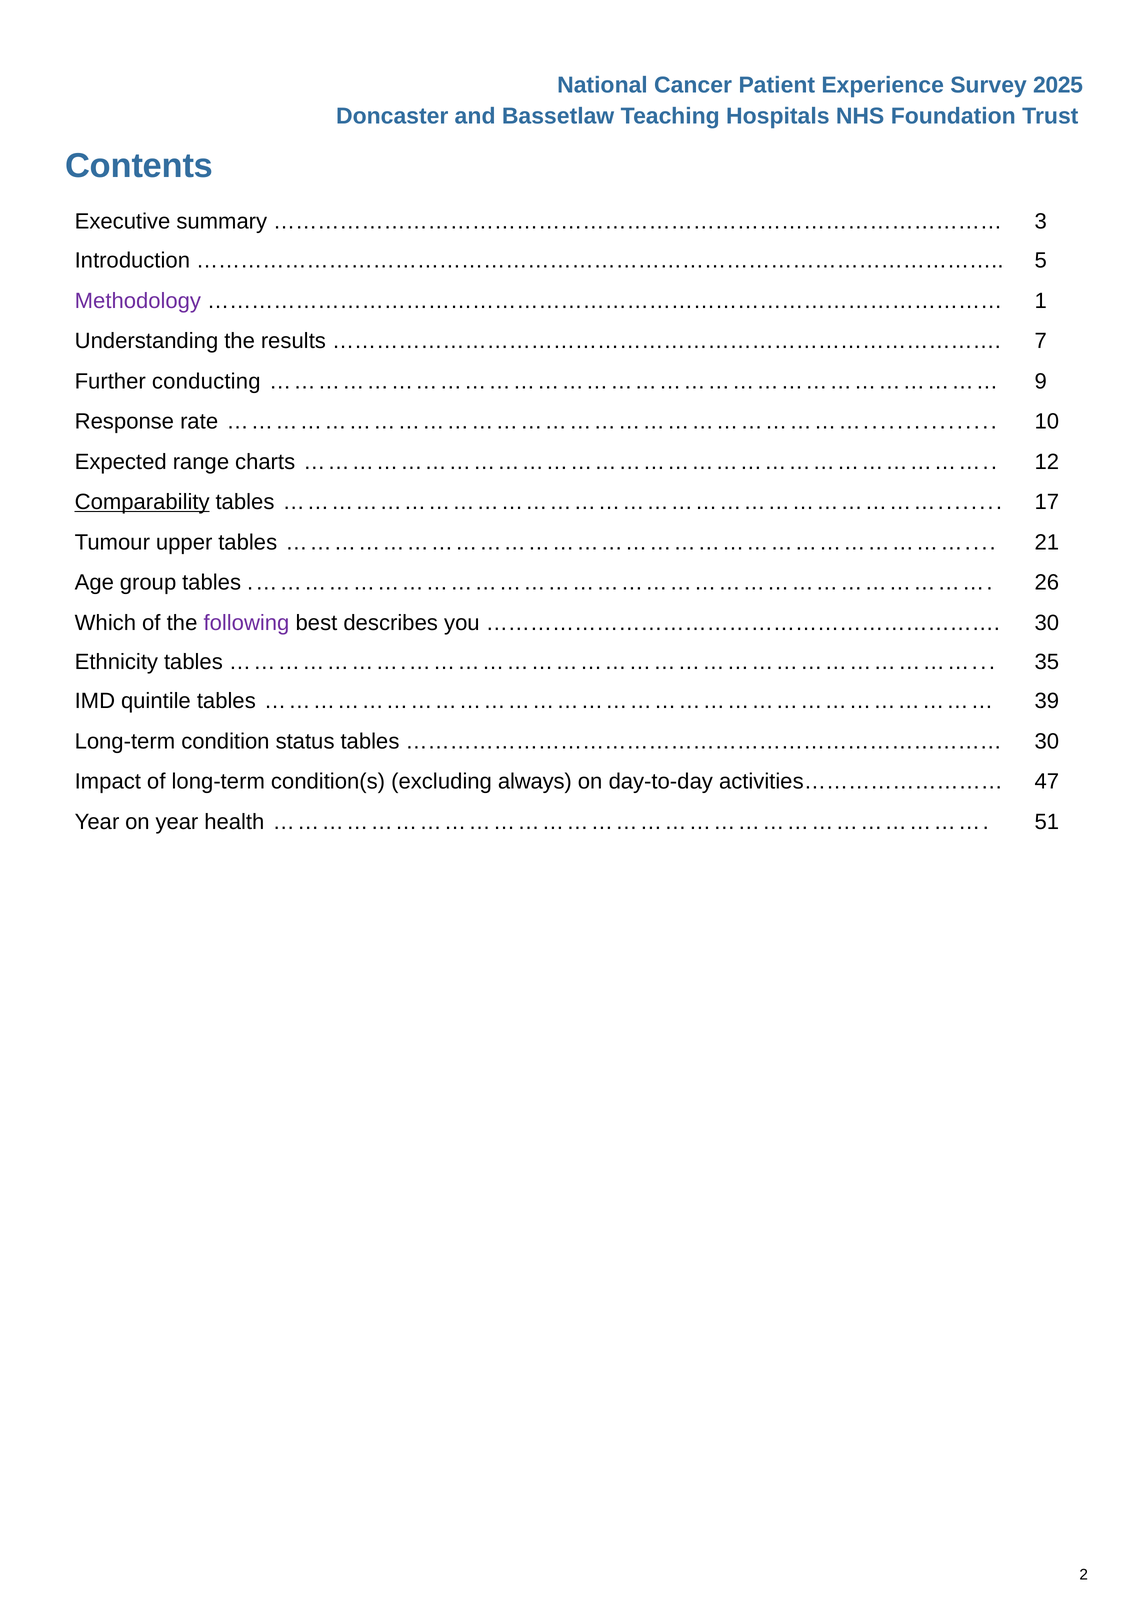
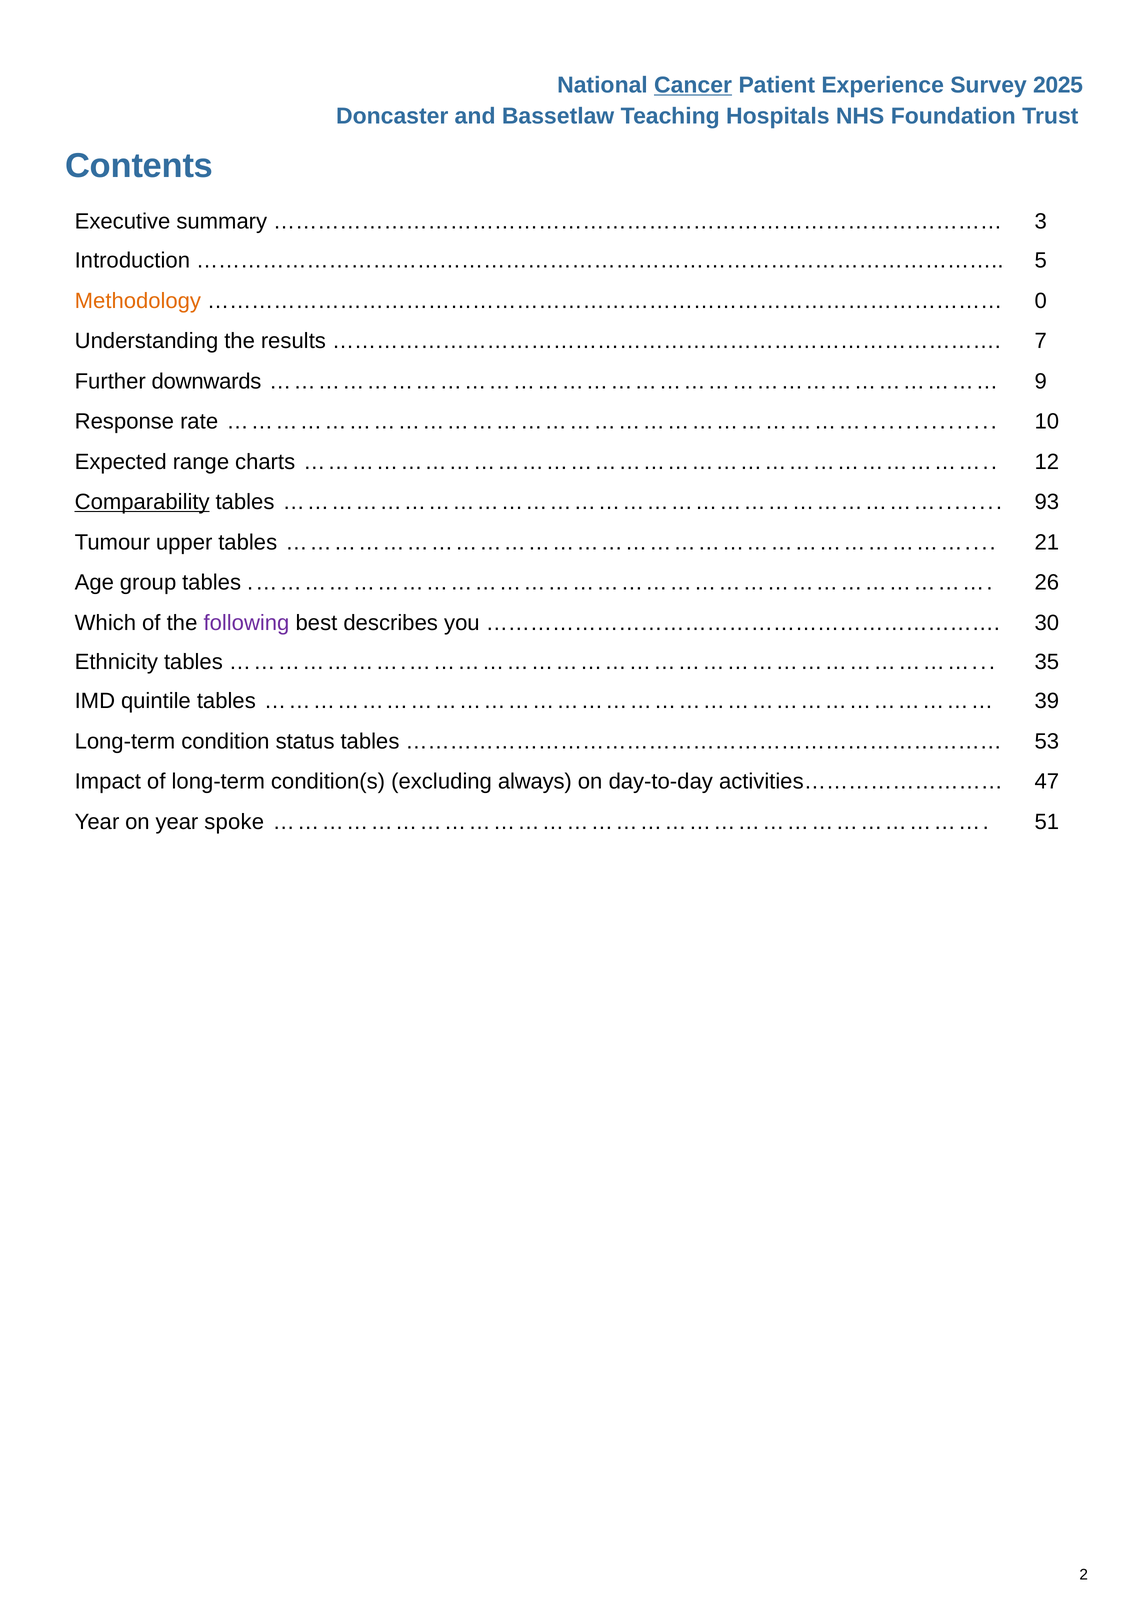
Cancer underline: none -> present (693, 85)
Methodology colour: purple -> orange (138, 301)
1: 1 -> 0 (1041, 301)
conducting: conducting -> downwards (206, 381)
17: 17 -> 93 (1047, 502)
30: 30 -> 53 (1047, 741)
health: health -> spoke (234, 822)
